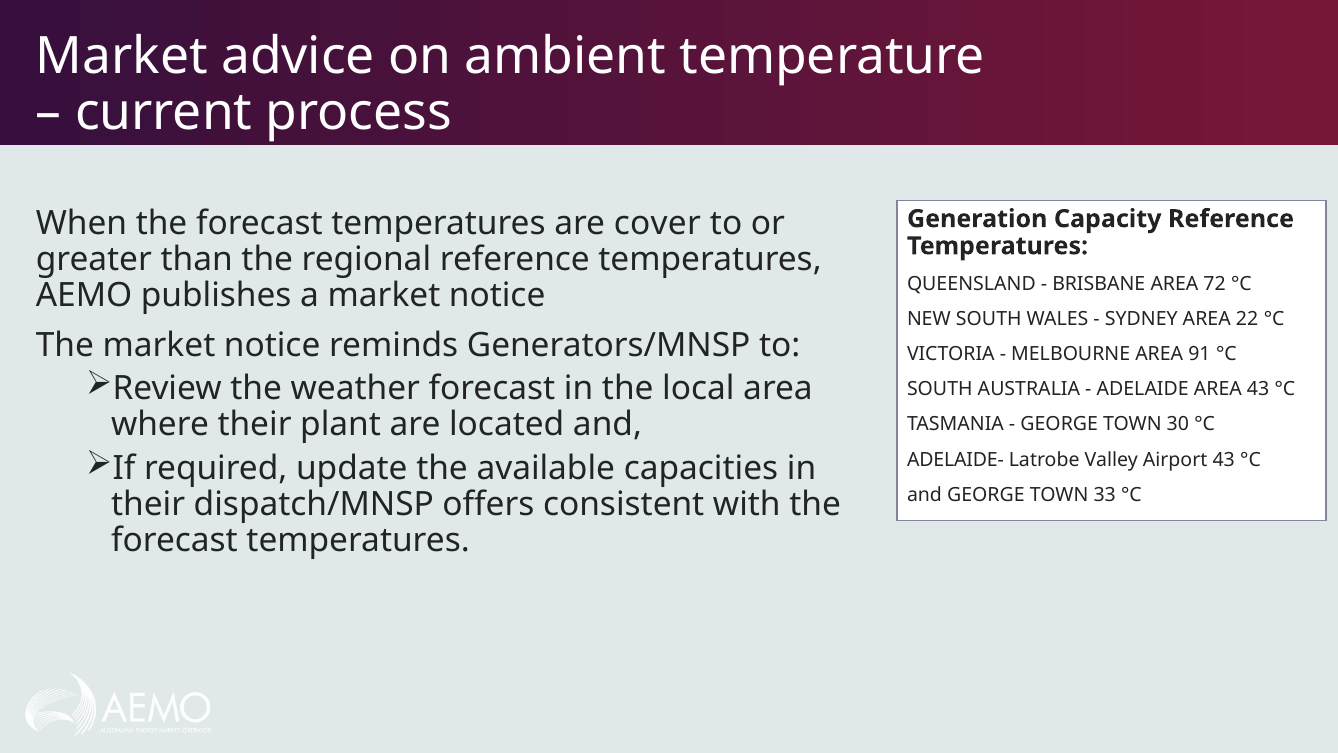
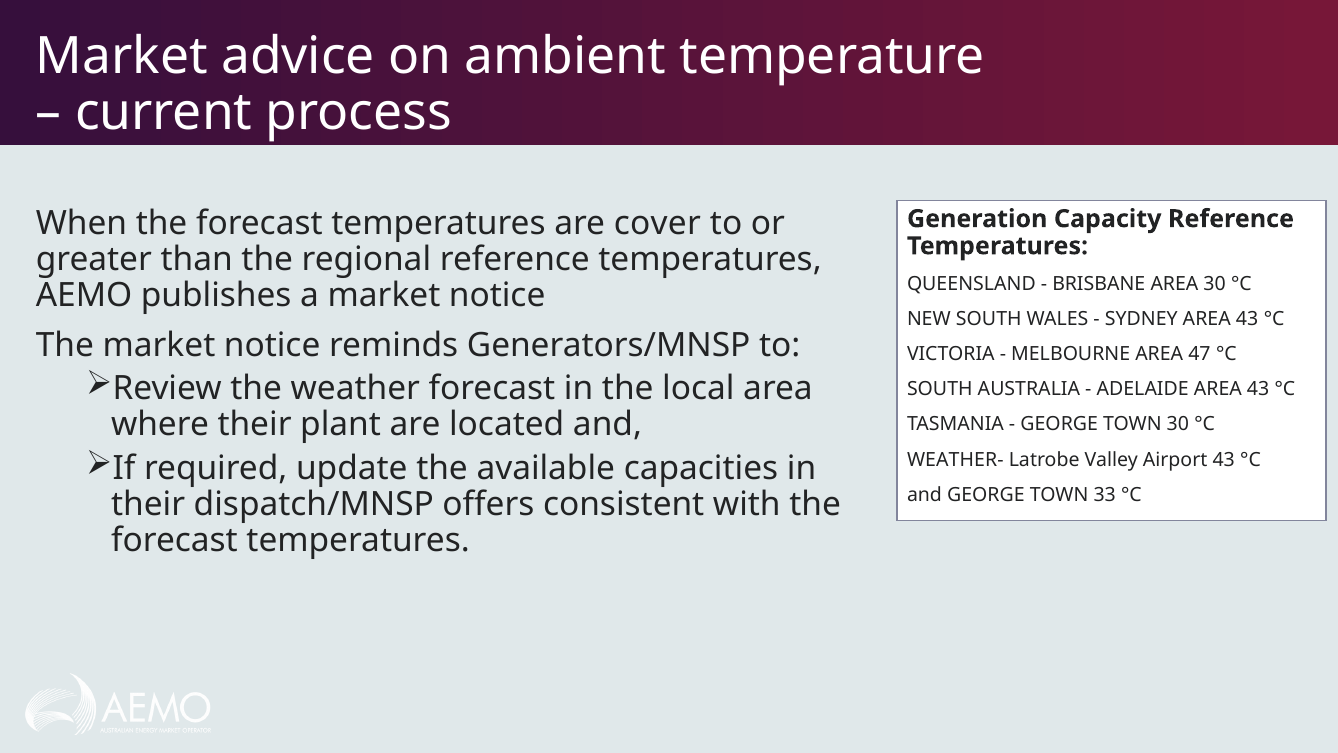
AREA 72: 72 -> 30 (1215, 284)
SYDNEY AREA 22: 22 -> 43 (1247, 319)
91: 91 -> 47 (1199, 354)
ADELAIDE-: ADELAIDE- -> WEATHER- (955, 459)
